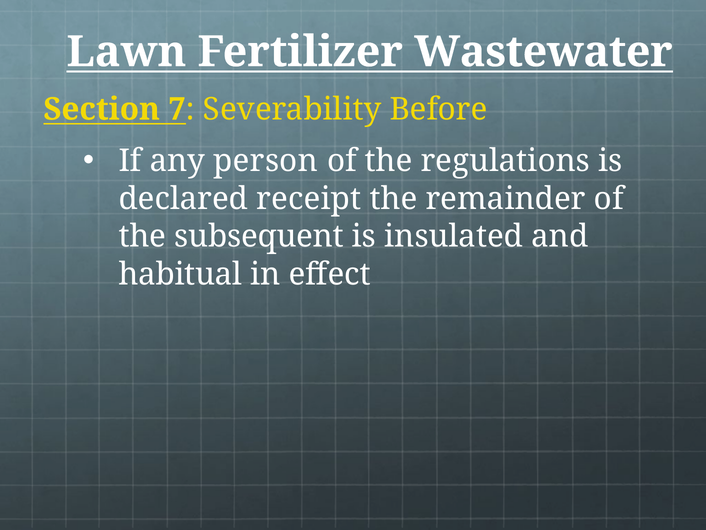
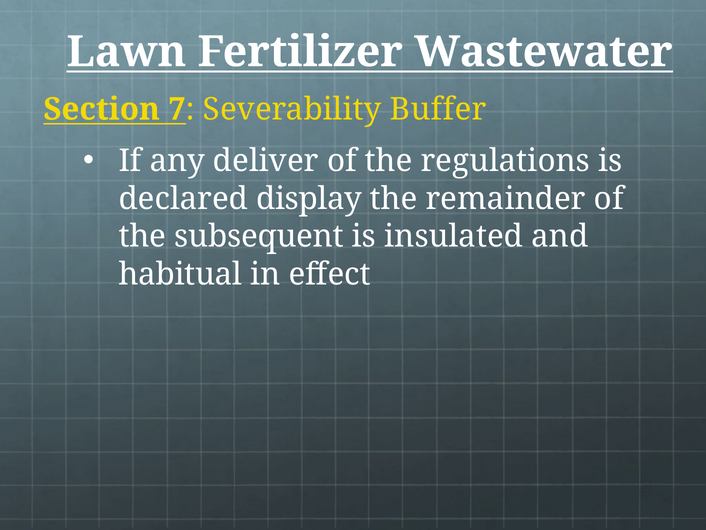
Before: Before -> Buffer (438, 109)
person: person -> deliver (266, 161)
receipt: receipt -> display (309, 199)
